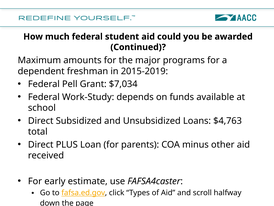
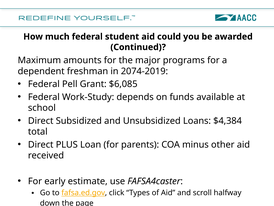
2015-2019: 2015-2019 -> 2074-2019 (144, 71)
$7,034: $7,034 -> $6,085 (123, 84)
$4,763: $4,763 -> $4,384 (228, 120)
